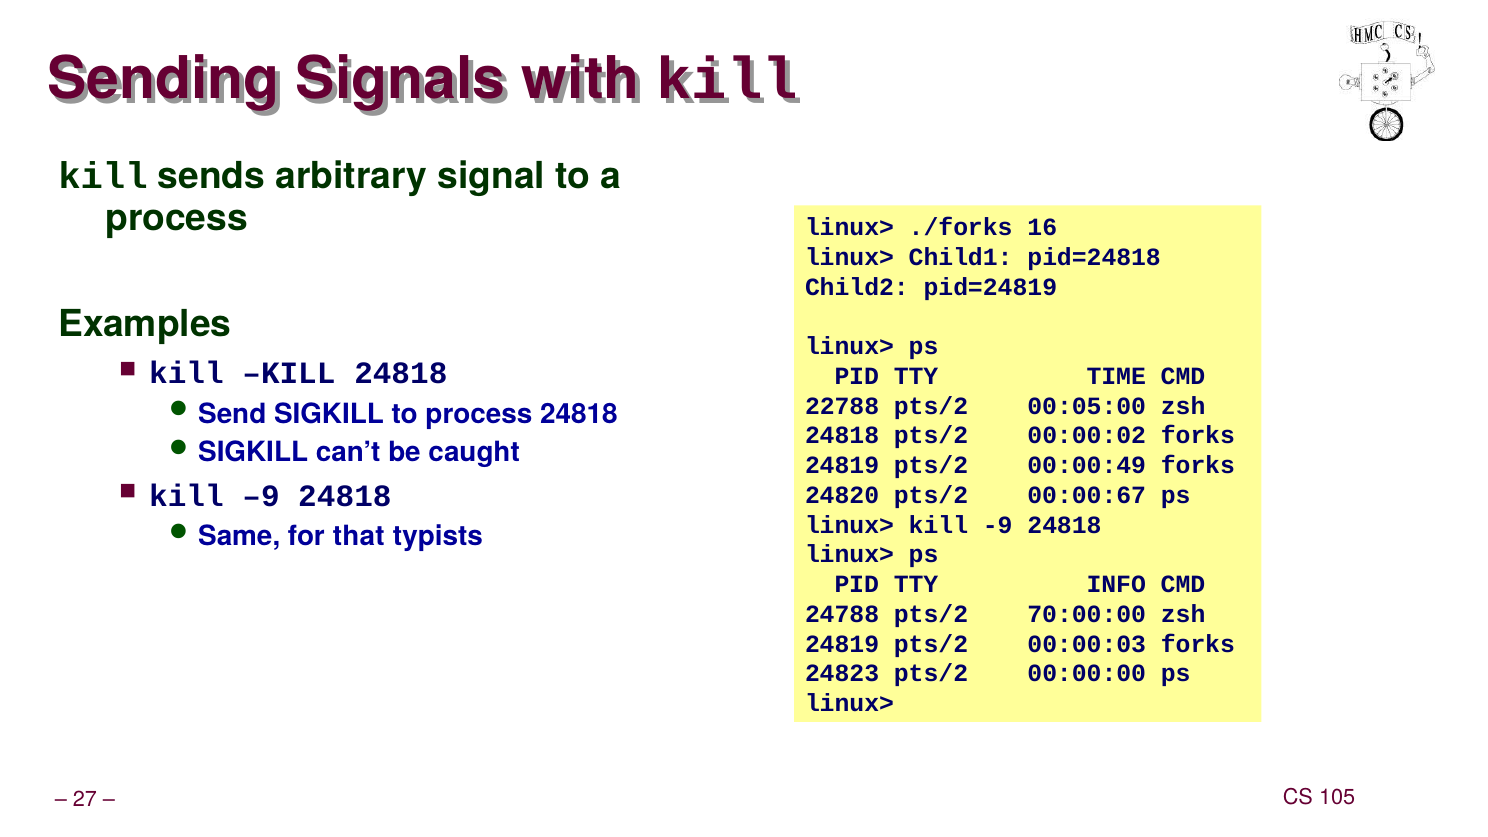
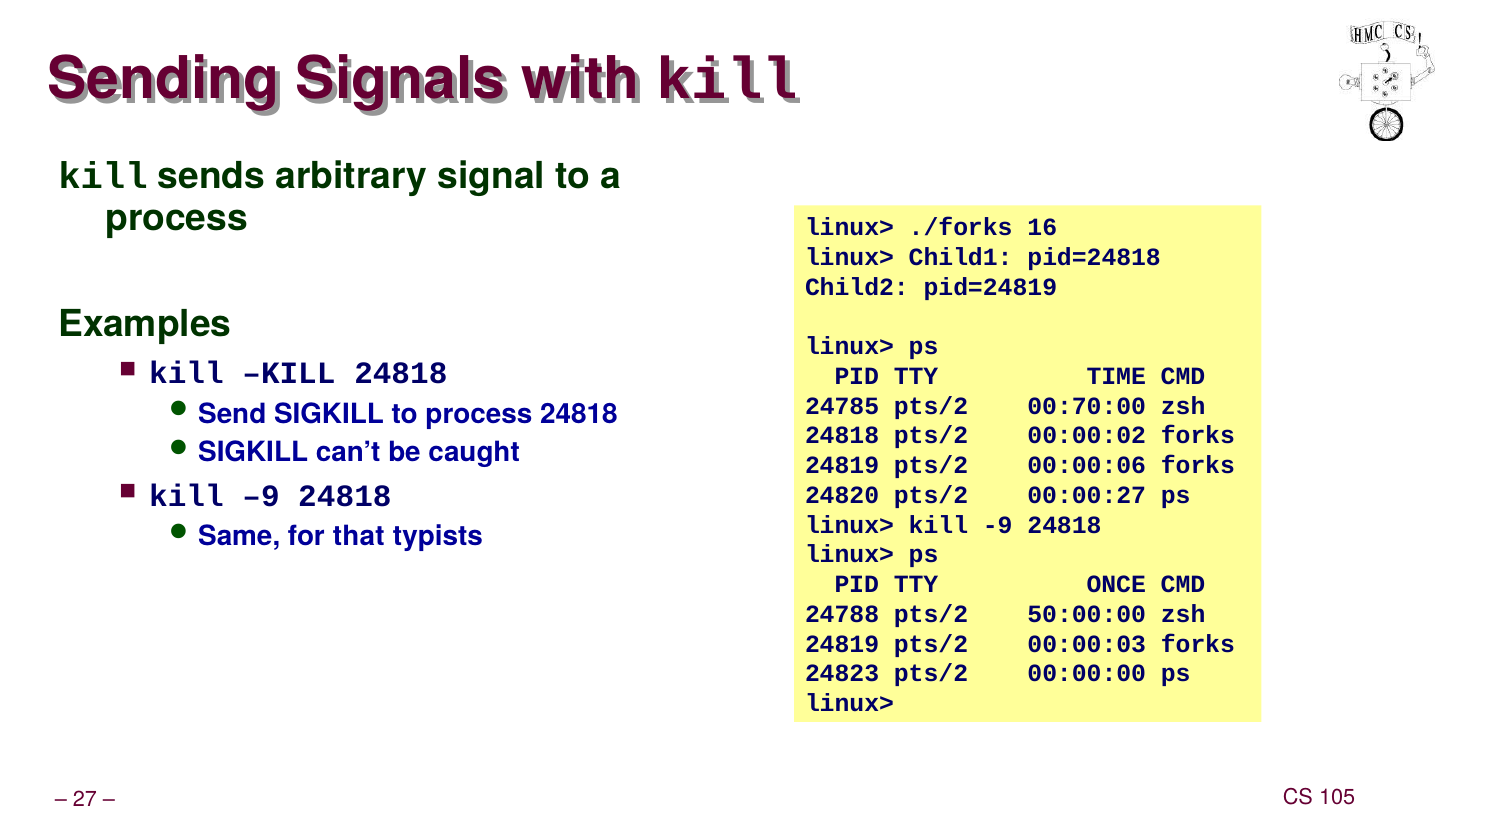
22788: 22788 -> 24785 (842, 406)
00:05:00: 00:05:00 -> 00:70:00 (1087, 406)
00:00:49: 00:00:49 -> 00:00:06 (1087, 465)
00:00:67: 00:00:67 -> 00:00:27 (1087, 495)
INFO: INFO -> ONCE (1116, 584)
70:00:00: 70:00:00 -> 50:00:00 (1087, 614)
